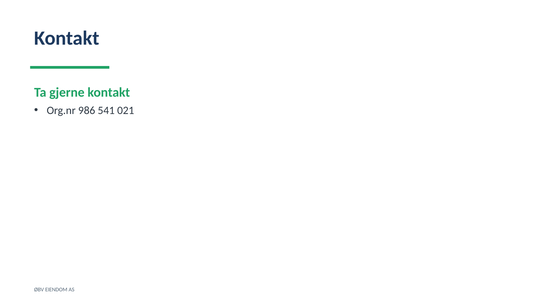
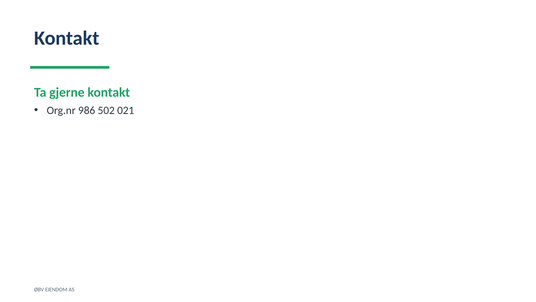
541: 541 -> 502 (106, 110)
